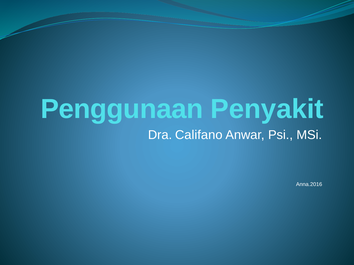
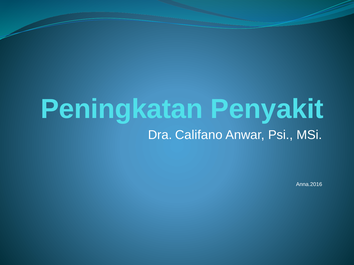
Penggunaan: Penggunaan -> Peningkatan (122, 109)
